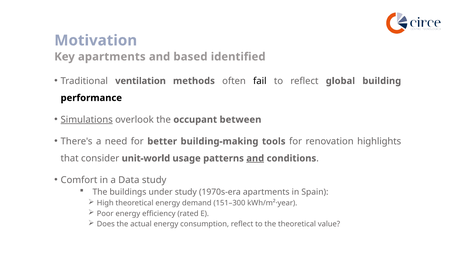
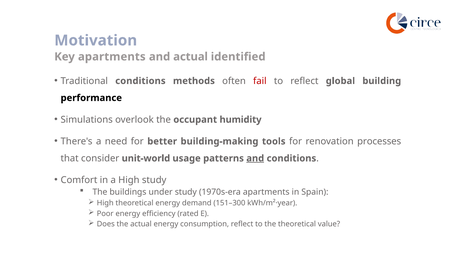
and based: based -> actual (191, 57)
Traditional ventilation: ventilation -> conditions (140, 81)
fail colour: black -> red (260, 81)
Simulations underline: present -> none (87, 120)
between: between -> humidity (241, 120)
highlights: highlights -> processes (379, 142)
a Data: Data -> High (129, 180)
